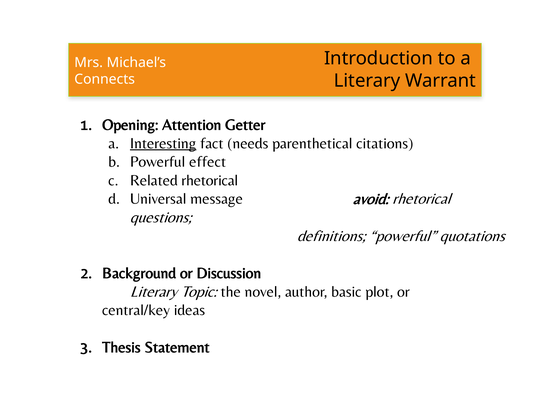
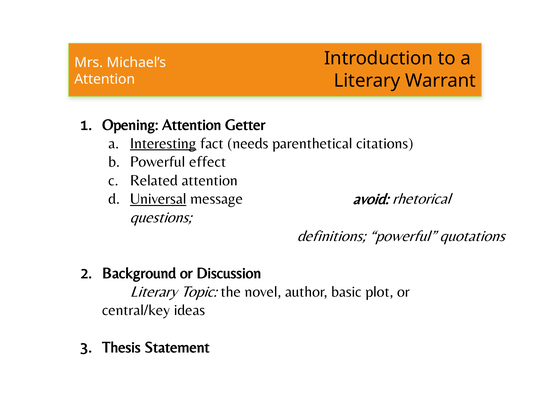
Connects: Connects -> Attention (105, 79)
Related rhetorical: rhetorical -> attention (210, 181)
Universal underline: none -> present (158, 199)
